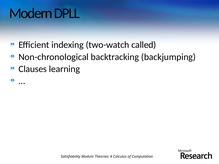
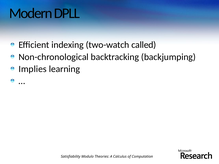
Clauses: Clauses -> Implies (33, 69)
